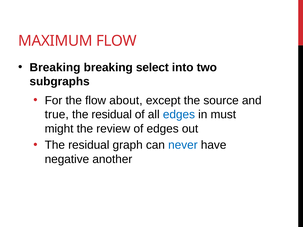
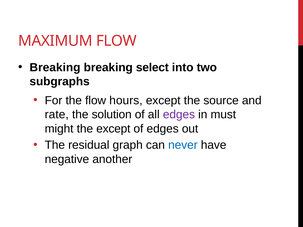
about: about -> hours (126, 101)
true: true -> rate (57, 115)
residual: residual -> solution (112, 115)
edges colour: blue -> purple (179, 115)
the review: review -> except (113, 129)
